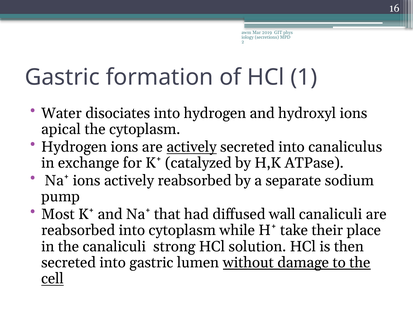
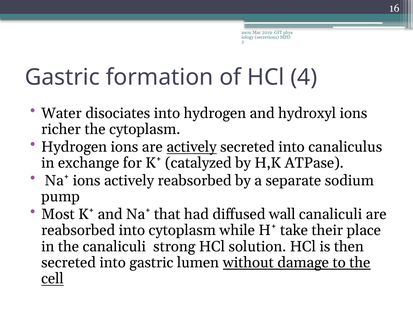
1: 1 -> 4 (304, 77)
apical: apical -> richer (61, 130)
